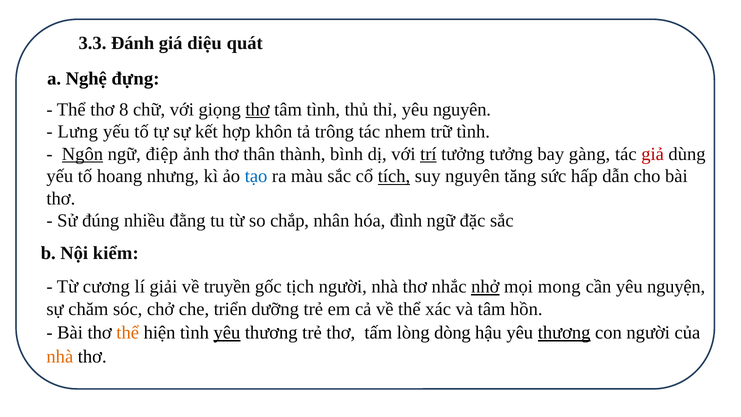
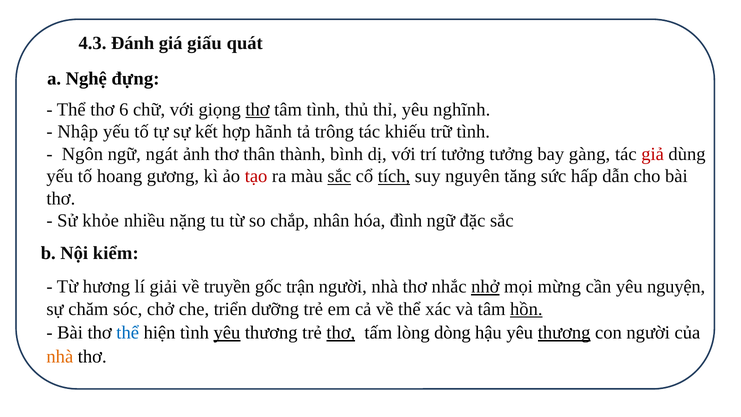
3.3: 3.3 -> 4.3 (92, 43)
diệu: diệu -> giấu (205, 43)
8: 8 -> 6 (124, 110)
yêu nguyên: nguyên -> nghĩnh (462, 110)
Lưng: Lưng -> Nhập (78, 132)
khôn: khôn -> hãnh (274, 132)
nhem: nhem -> khiếu (405, 132)
Ngôn underline: present -> none (82, 154)
điệp: điệp -> ngát (162, 154)
trí underline: present -> none (428, 154)
nhưng: nhưng -> gương (173, 176)
tạo colour: blue -> red (256, 176)
sắc underline: none -> present (339, 176)
đúng: đúng -> khỏe (101, 221)
đằng: đằng -> nặng (188, 221)
cương: cương -> hương (106, 287)
tịch: tịch -> trận (300, 287)
mong: mong -> mừng (559, 287)
hồn underline: none -> present (526, 309)
thể colour: orange -> blue (128, 333)
thơ underline: none -> present (341, 333)
